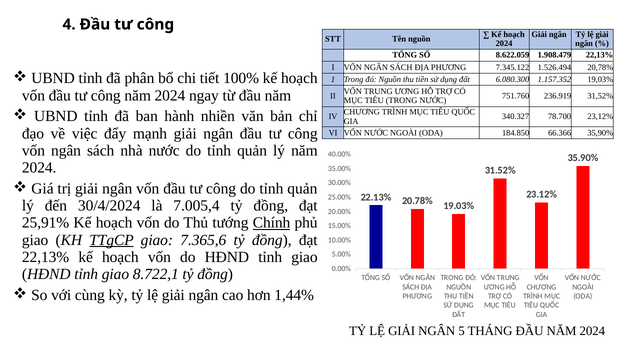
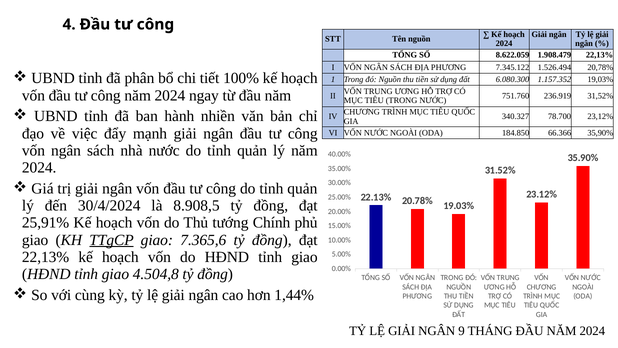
7.005,4: 7.005,4 -> 8.908,5 (196, 206)
Chính underline: present -> none (272, 223)
8.722,1: 8.722,1 -> 4.504,8 (156, 274)
5: 5 -> 9 (462, 330)
